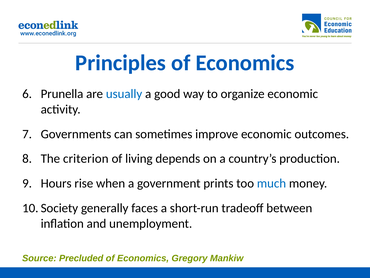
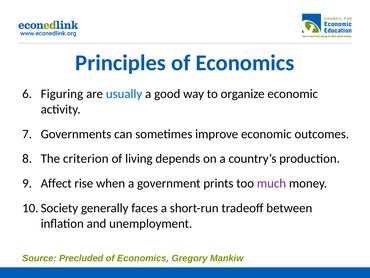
Prunella: Prunella -> Figuring (62, 94)
Hours: Hours -> Affect (56, 183)
much colour: blue -> purple (272, 183)
